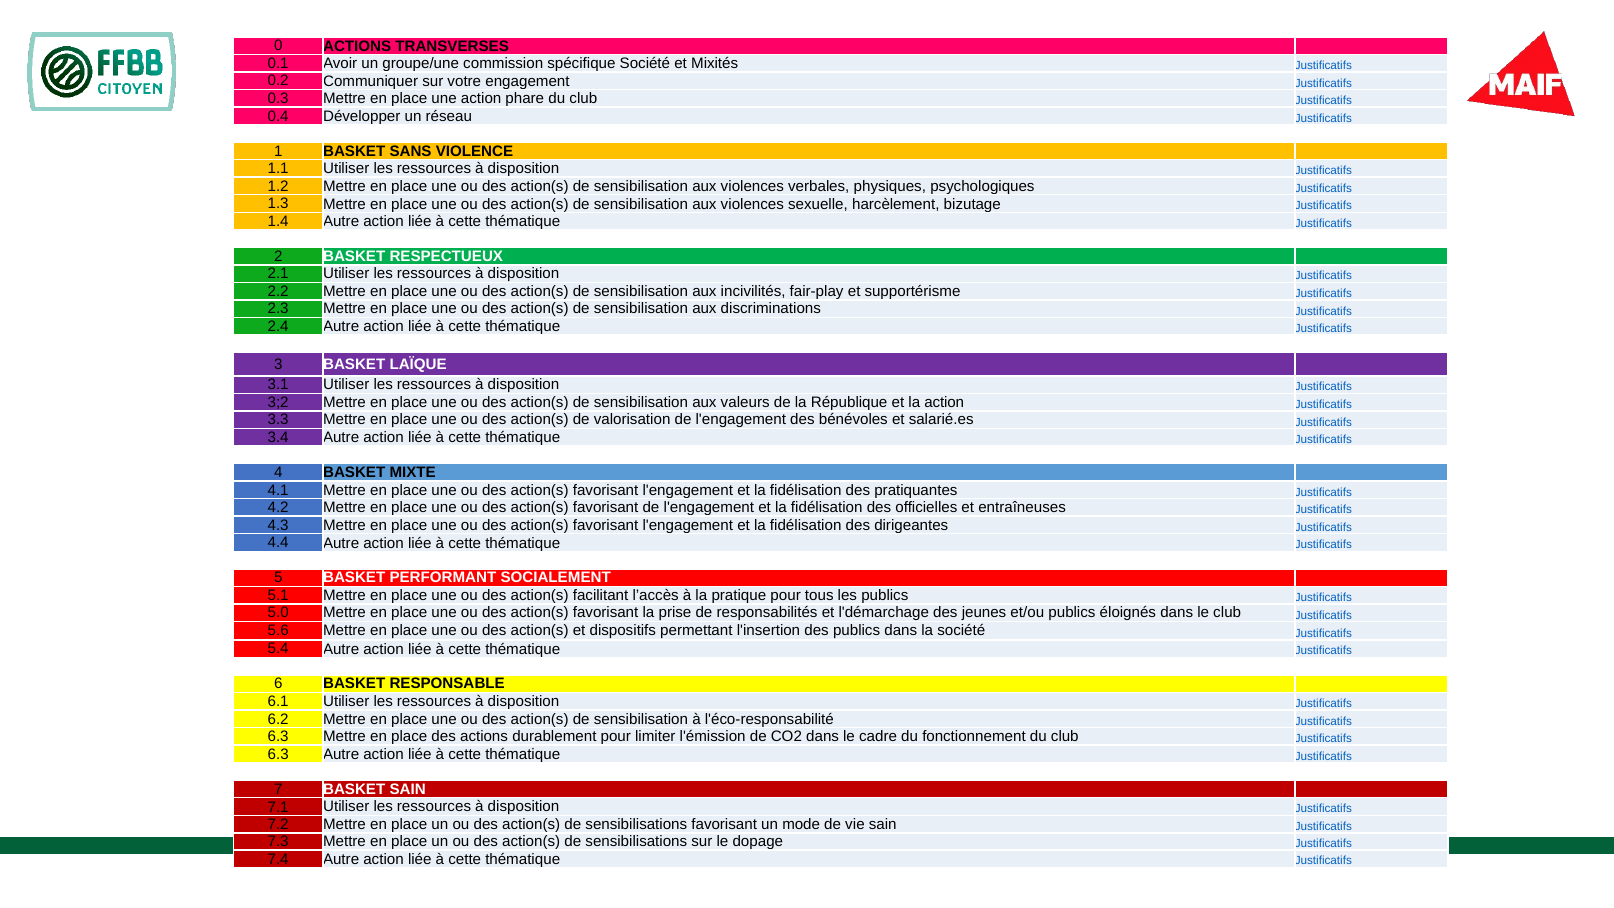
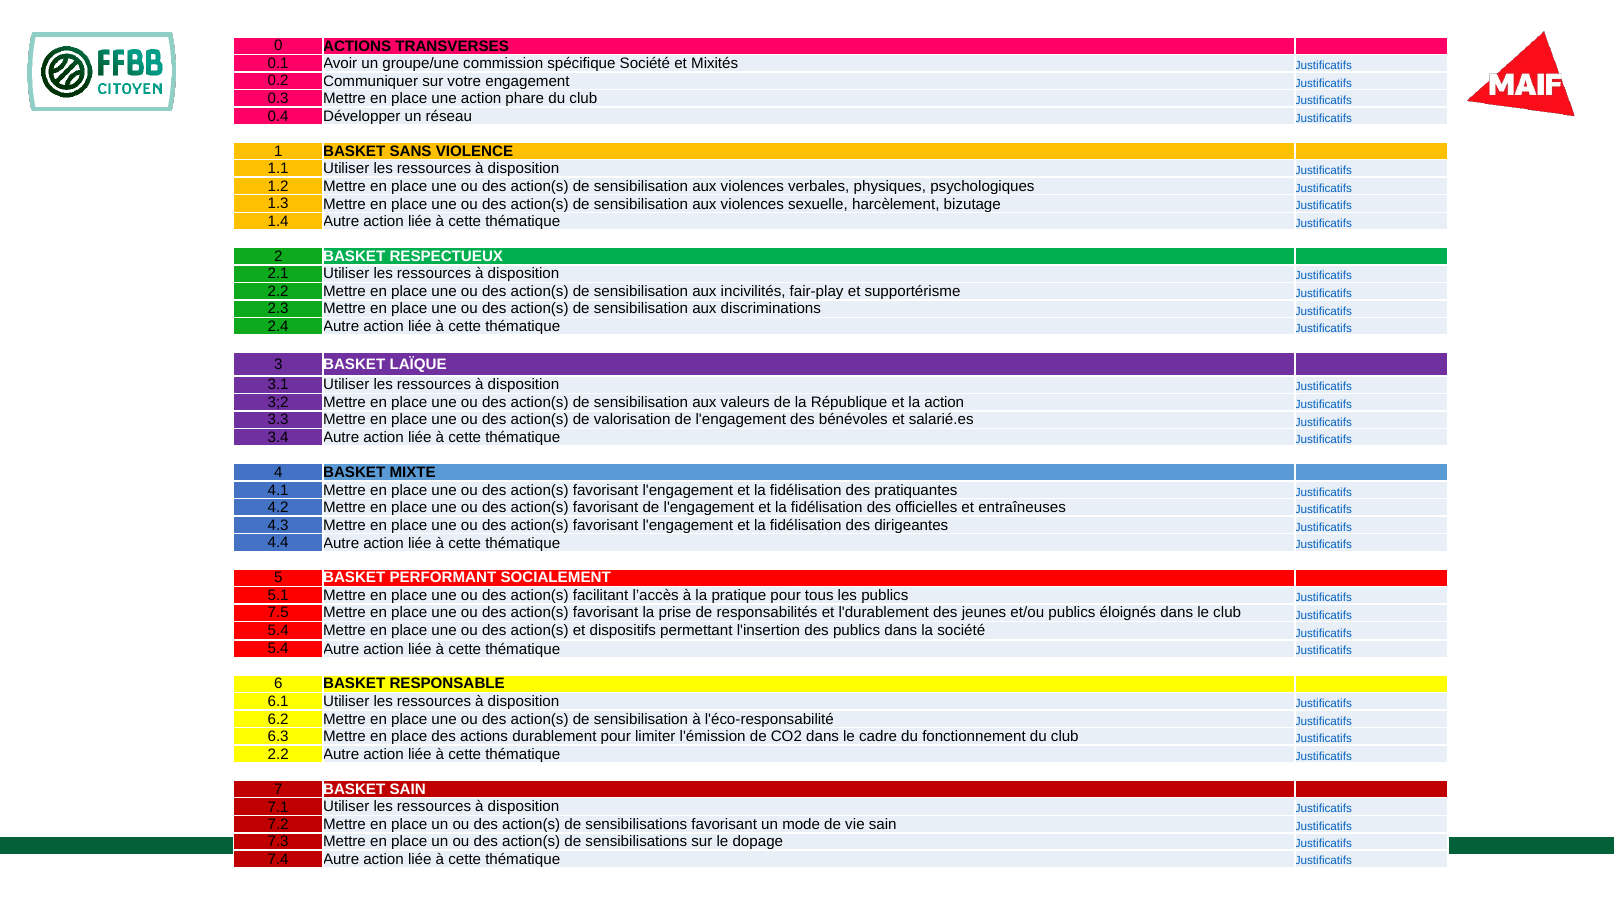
5.0: 5.0 -> 7.5 (278, 613)
l'démarchage: l'démarchage -> l'durablement (884, 613)
5.6: 5.6 -> 5.4 (278, 631)
6.3: 6.3 -> 2.2 (278, 754)
